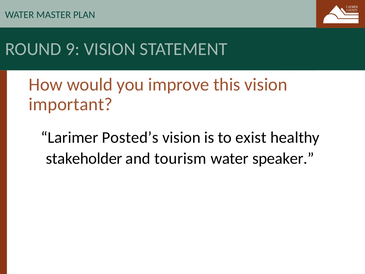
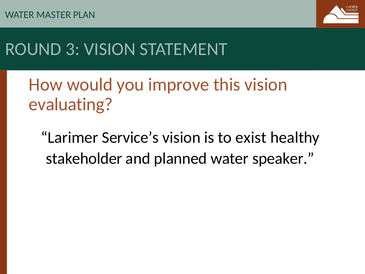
9: 9 -> 3 (73, 49)
important: important -> evaluating (71, 104)
Posted’s: Posted’s -> Service’s (130, 137)
tourism: tourism -> planned (180, 158)
